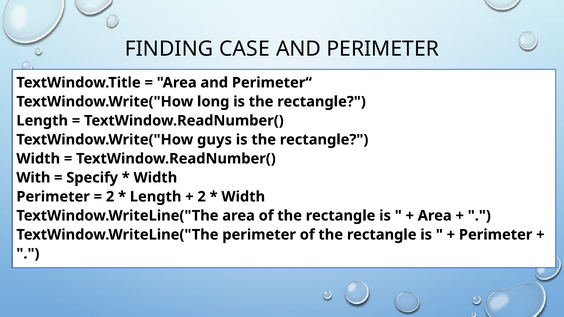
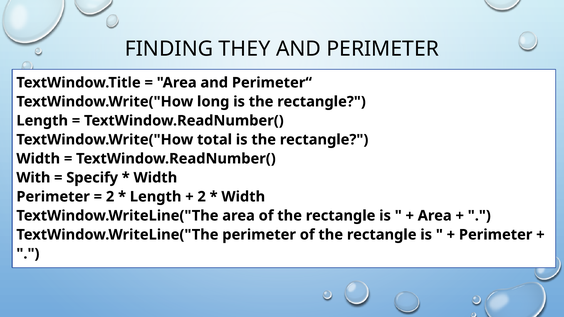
CASE: CASE -> THEY (244, 49)
guys: guys -> total (215, 140)
